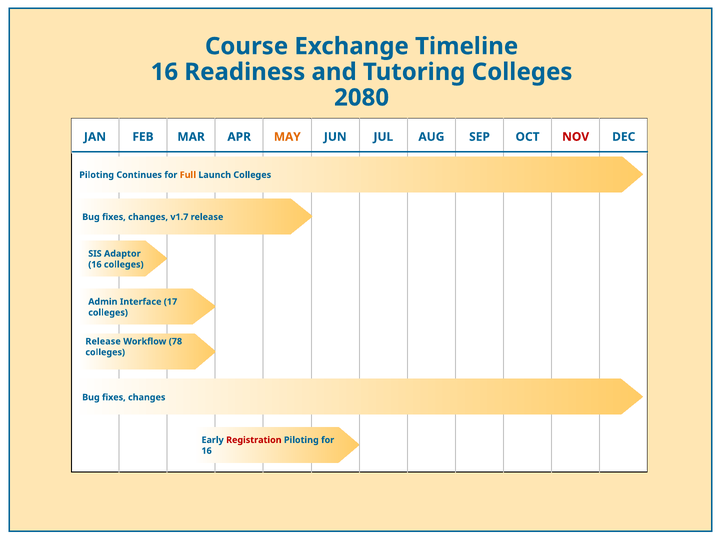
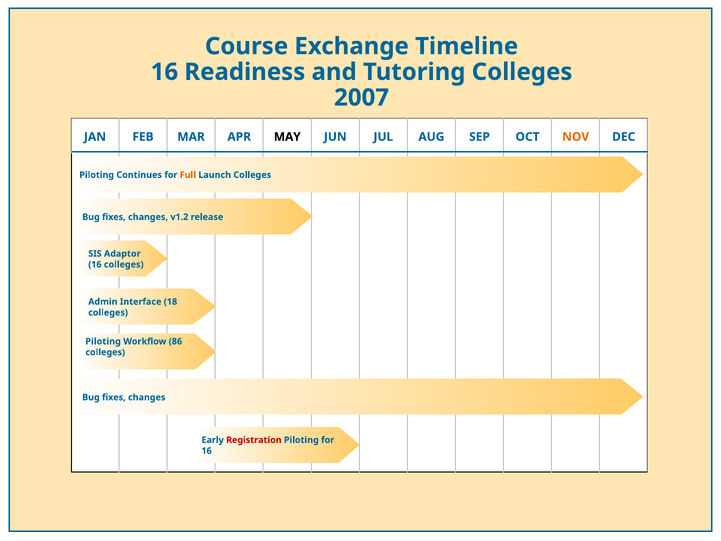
2080: 2080 -> 2007 (362, 98)
MAY colour: orange -> black (287, 137)
NOV colour: red -> orange (576, 137)
v1.7: v1.7 -> v1.2 (179, 217)
17: 17 -> 18 (170, 302)
Release: Release -> Piloting (103, 341)
78: 78 -> 86 (175, 341)
